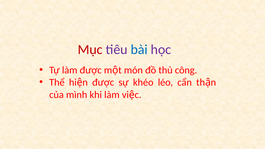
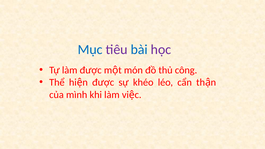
Mục colour: red -> blue (90, 50)
